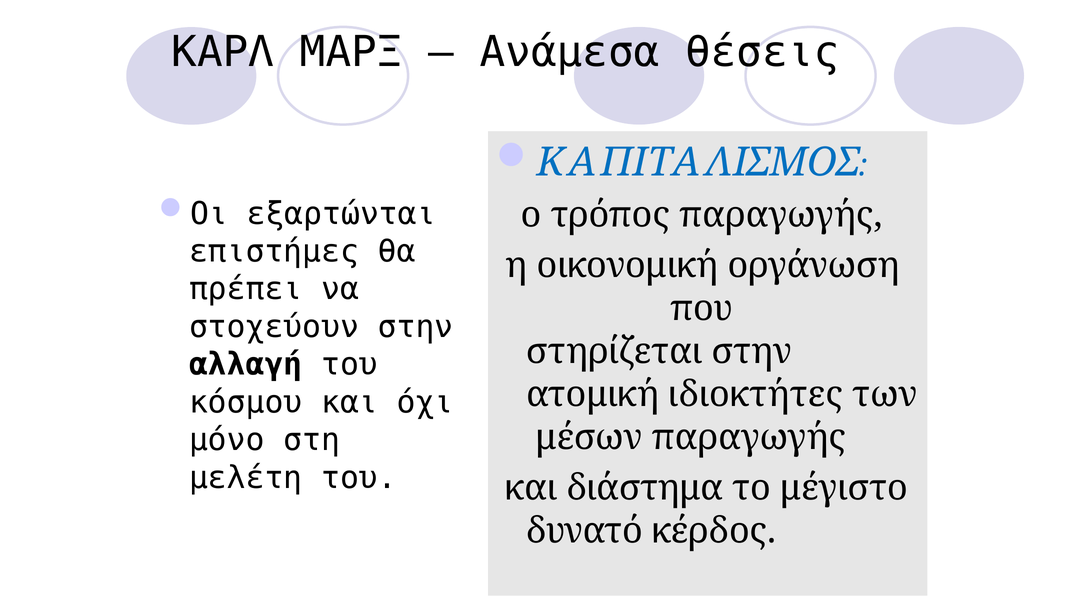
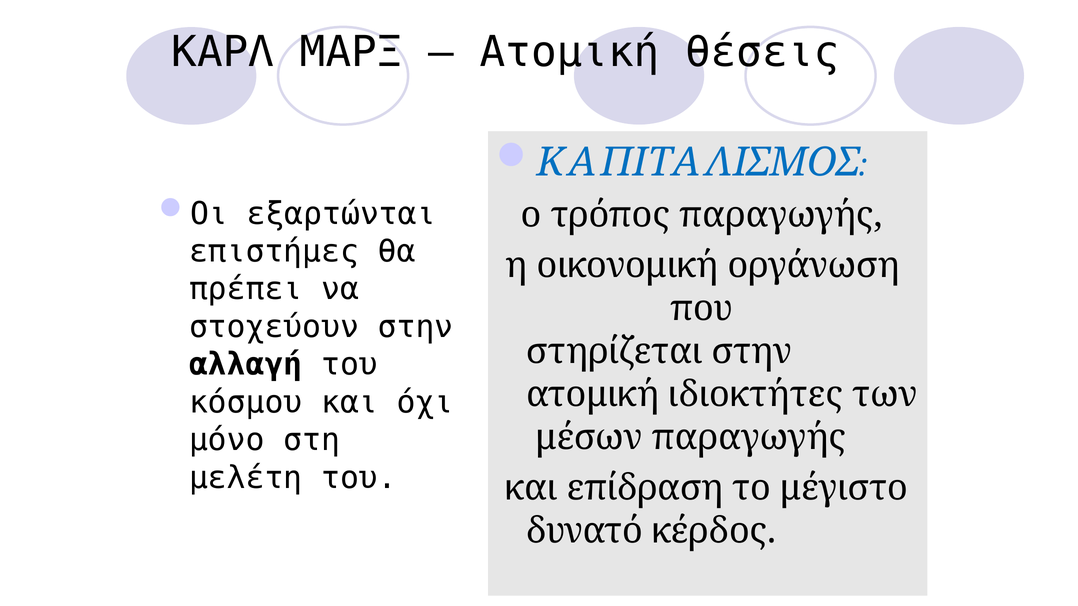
Ανάμεσα: Ανάμεσα -> Ατομική (570, 52)
διάστημα: διάστημα -> επίδραση (645, 488)
